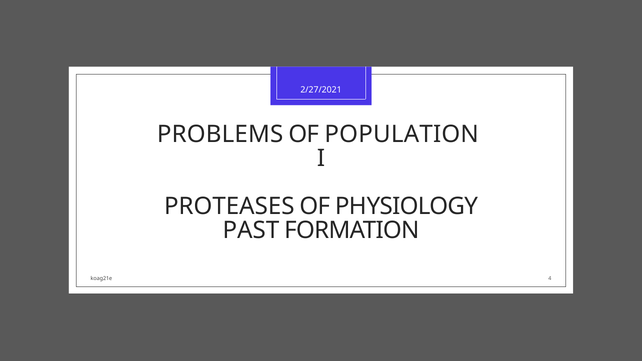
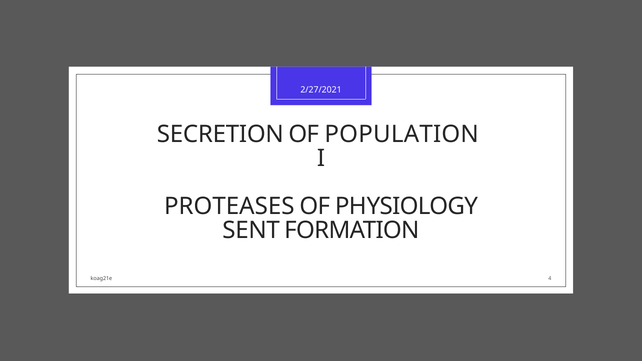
PROBLEMS: PROBLEMS -> SECRETION (220, 134)
PAST: PAST -> SENT (251, 230)
